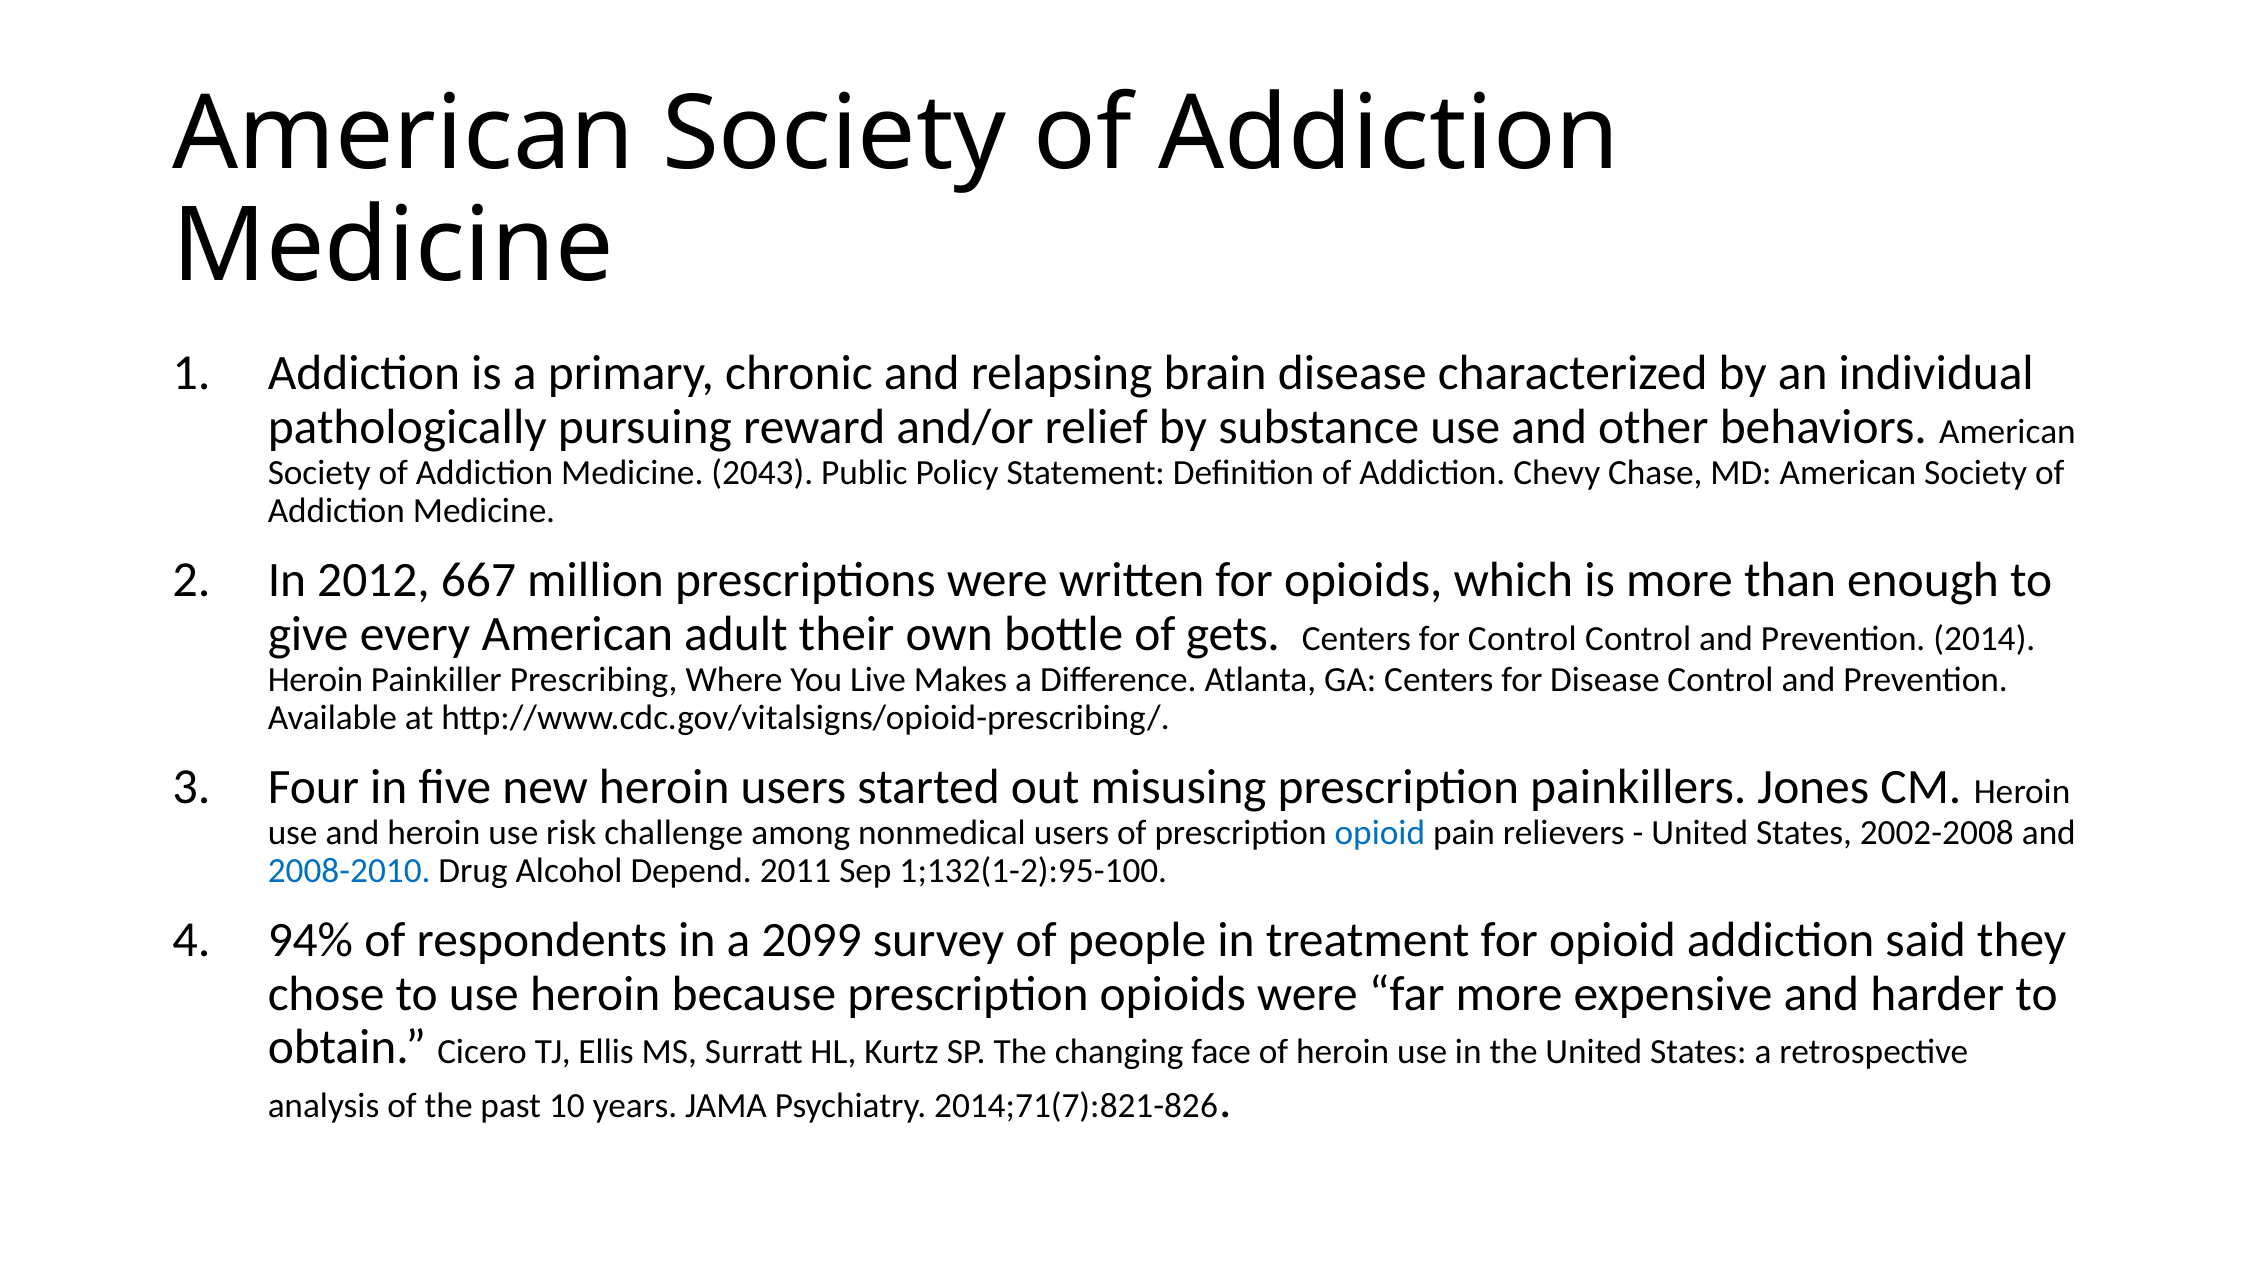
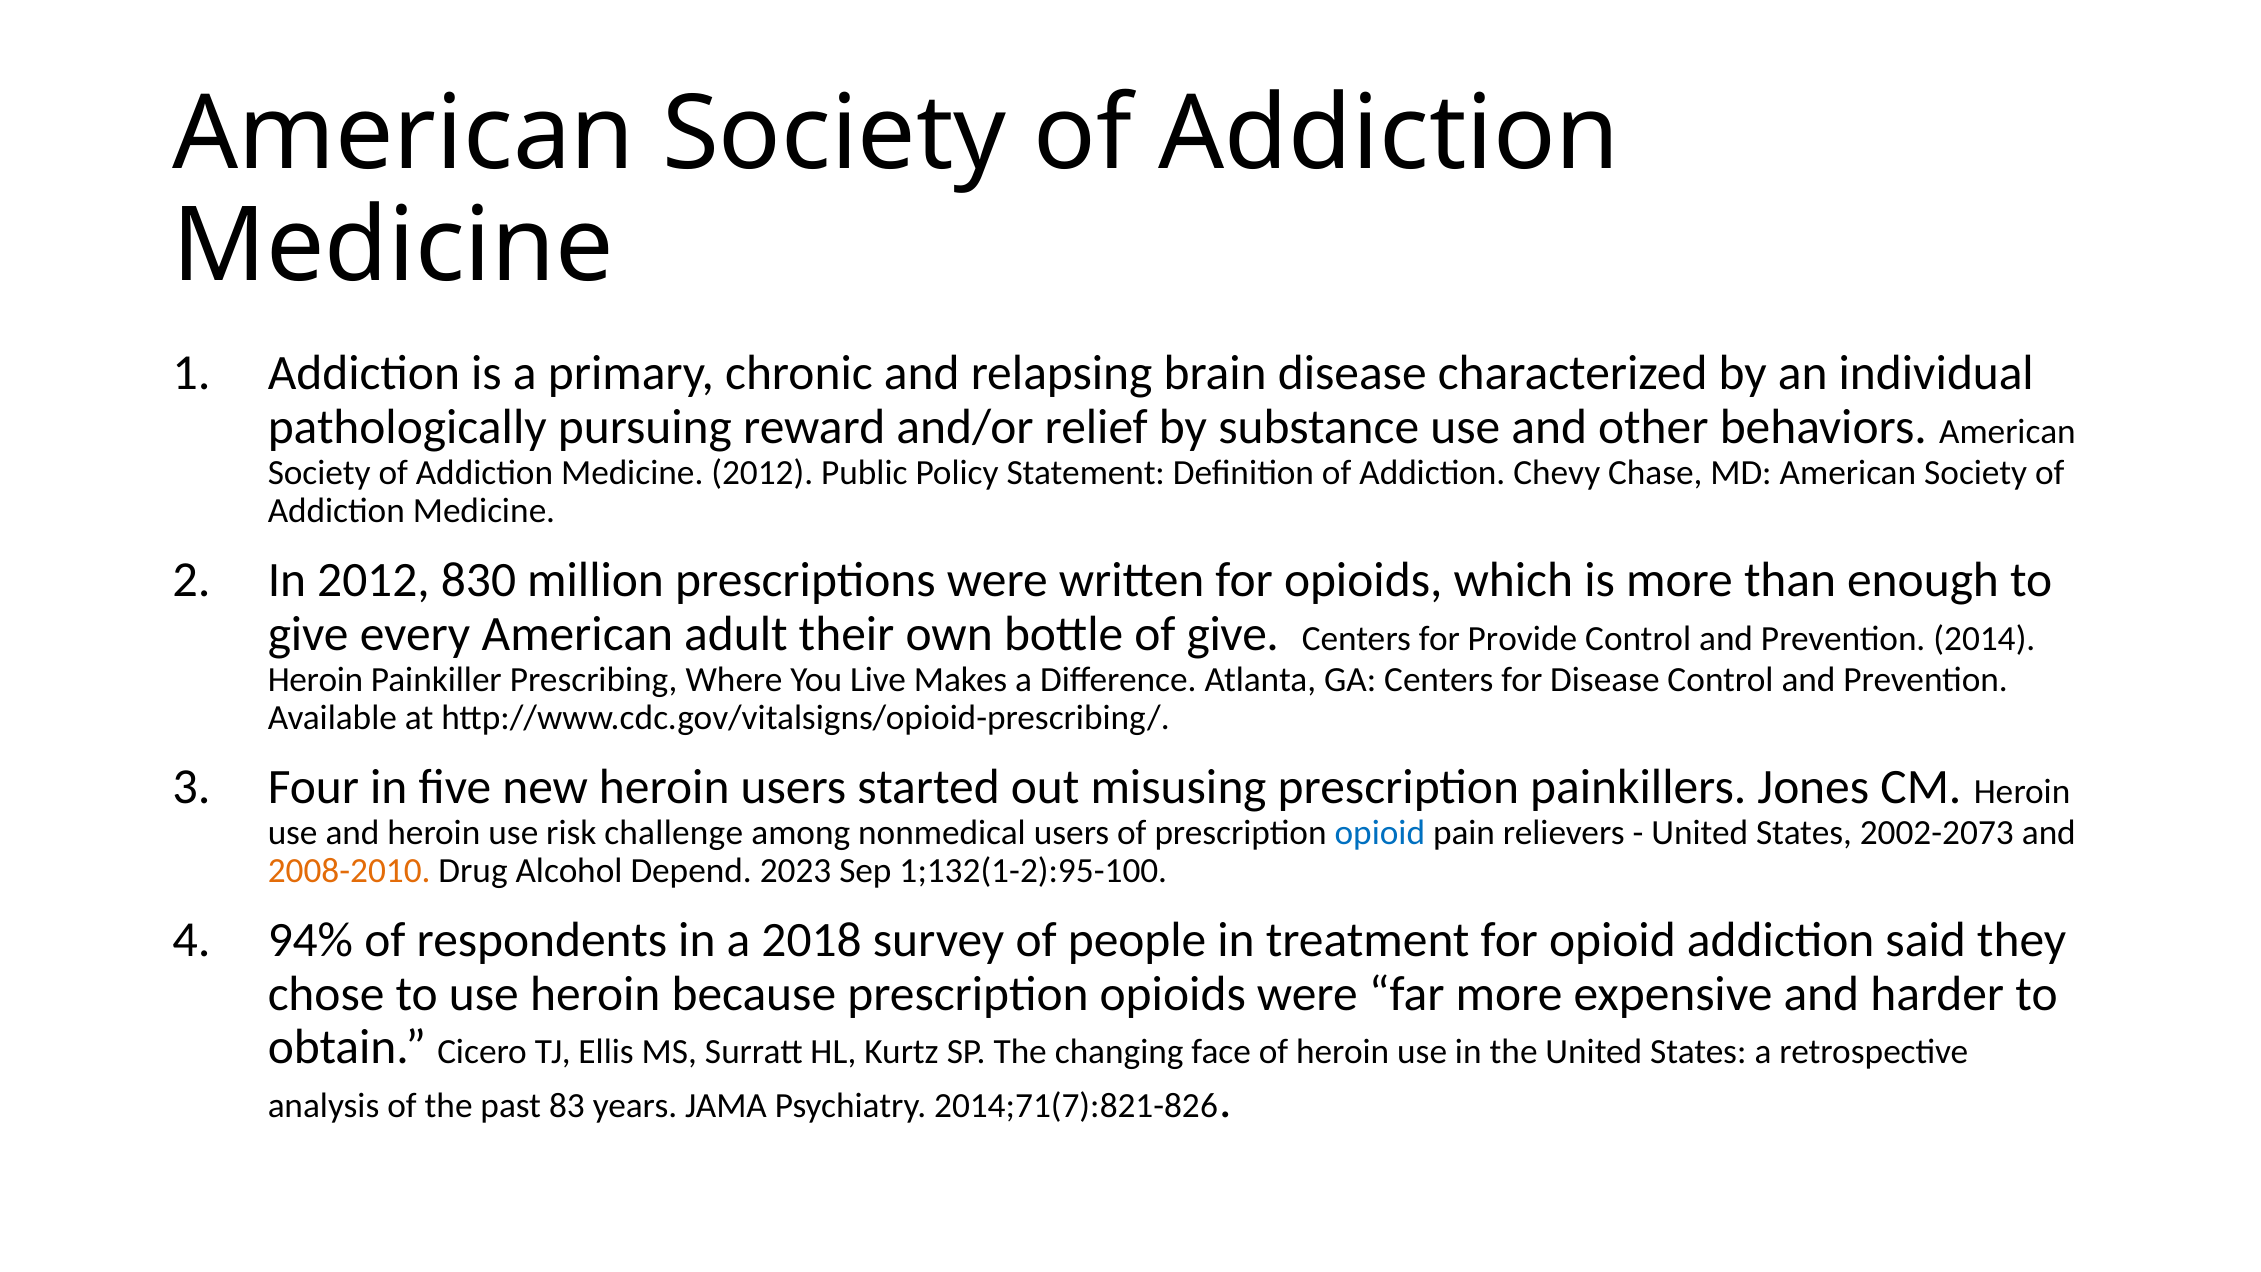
Medicine 2043: 2043 -> 2012 (762, 473)
667: 667 -> 830 (478, 580)
of gets: gets -> give (1233, 634)
for Control: Control -> Provide (1522, 638)
2002-2008: 2002-2008 -> 2002-2073 (1937, 833)
2008-2010 colour: blue -> orange (349, 871)
2011: 2011 -> 2023 (796, 871)
2099: 2099 -> 2018 (812, 940)
10: 10 -> 83 (567, 1105)
